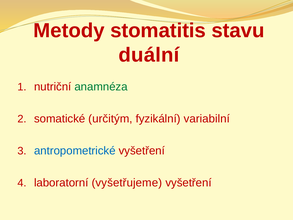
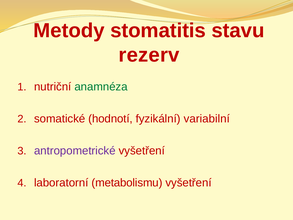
duální: duální -> rezerv (149, 55)
určitým: určitým -> hodnotí (111, 119)
antropometrické colour: blue -> purple (75, 151)
vyšetřujeme: vyšetřujeme -> metabolismu (127, 182)
